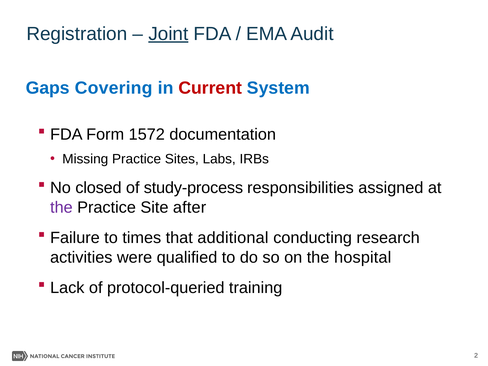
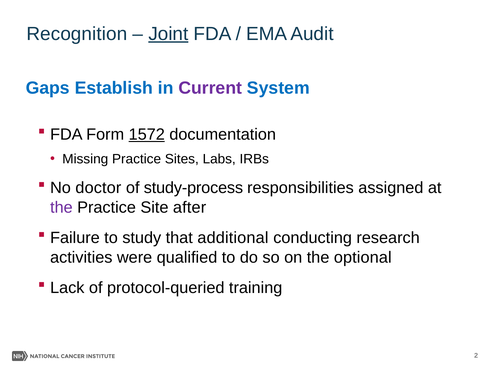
Registration: Registration -> Recognition (77, 34)
Covering: Covering -> Establish (114, 88)
Current colour: red -> purple (210, 88)
1572 underline: none -> present (147, 134)
closed: closed -> doctor (98, 188)
times: times -> study (142, 238)
hospital: hospital -> optional (363, 257)
